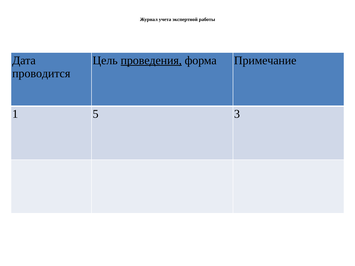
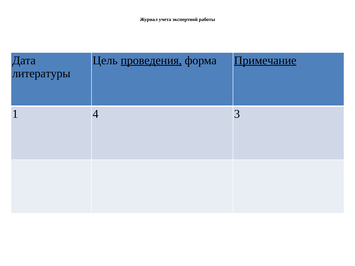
Примечание underline: none -> present (265, 60)
проводится: проводится -> литературы (41, 74)
5: 5 -> 4 (96, 114)
